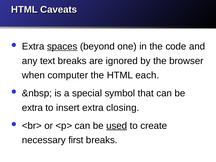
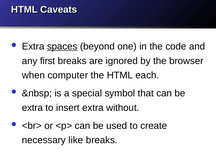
text: text -> first (48, 61)
closing: closing -> without (123, 108)
used underline: present -> none (117, 126)
first: first -> like (76, 140)
